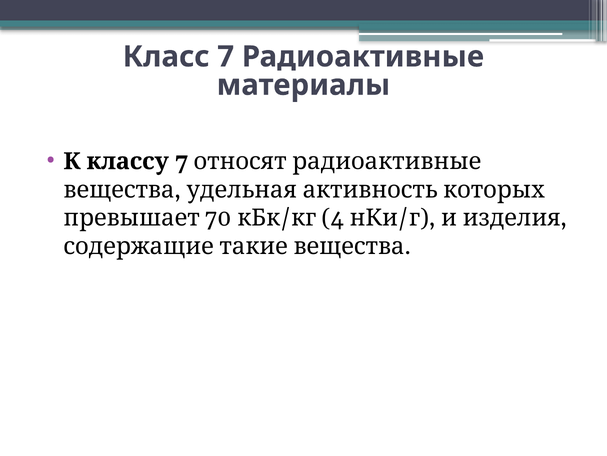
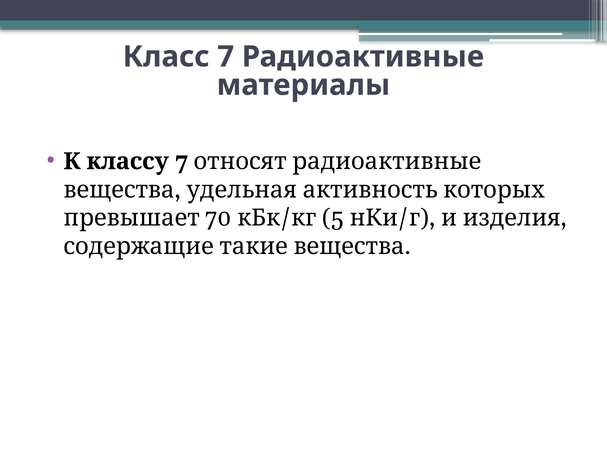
4: 4 -> 5 (333, 218)
